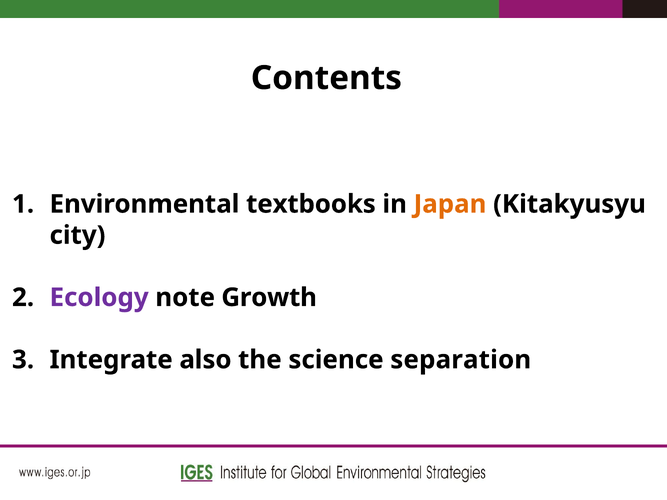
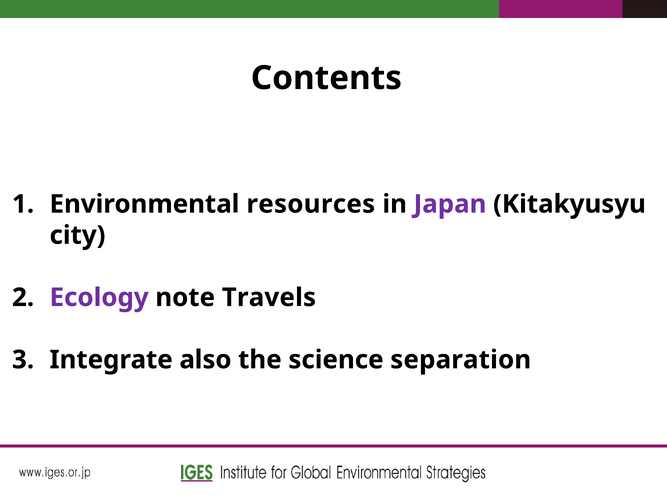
textbooks: textbooks -> resources (311, 204)
Japan colour: orange -> purple (450, 204)
Growth: Growth -> Travels (269, 298)
